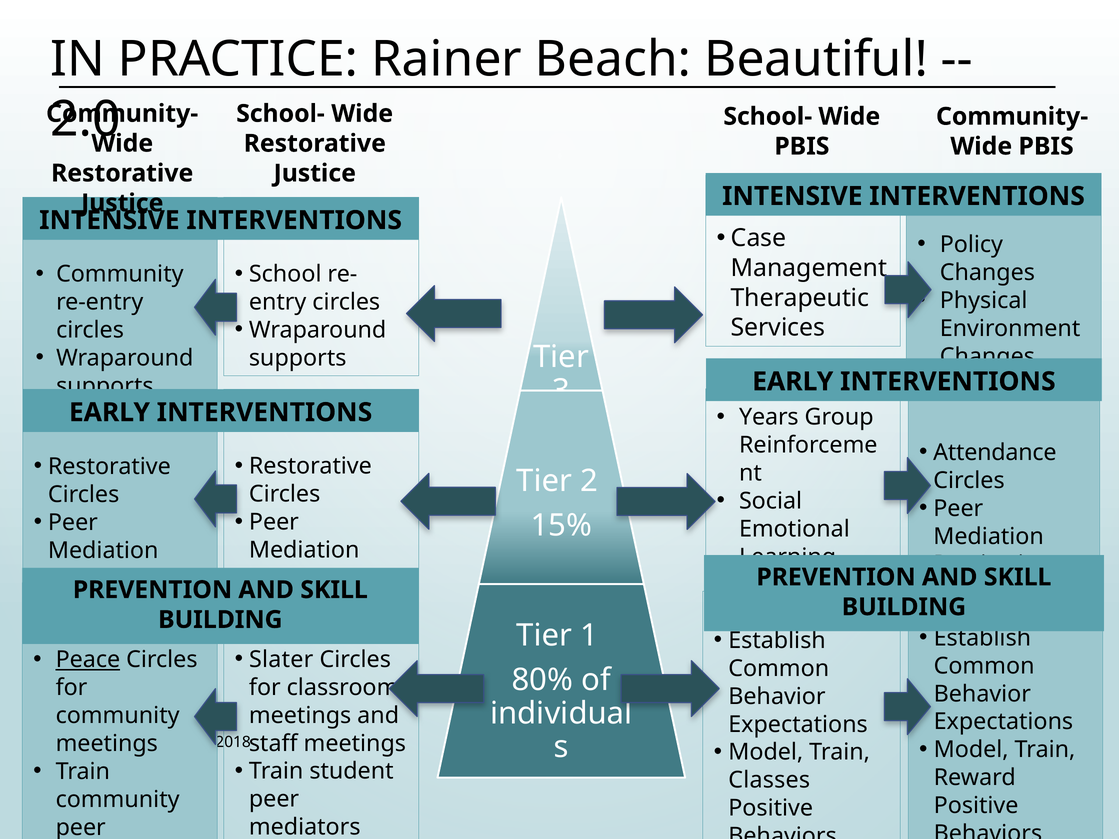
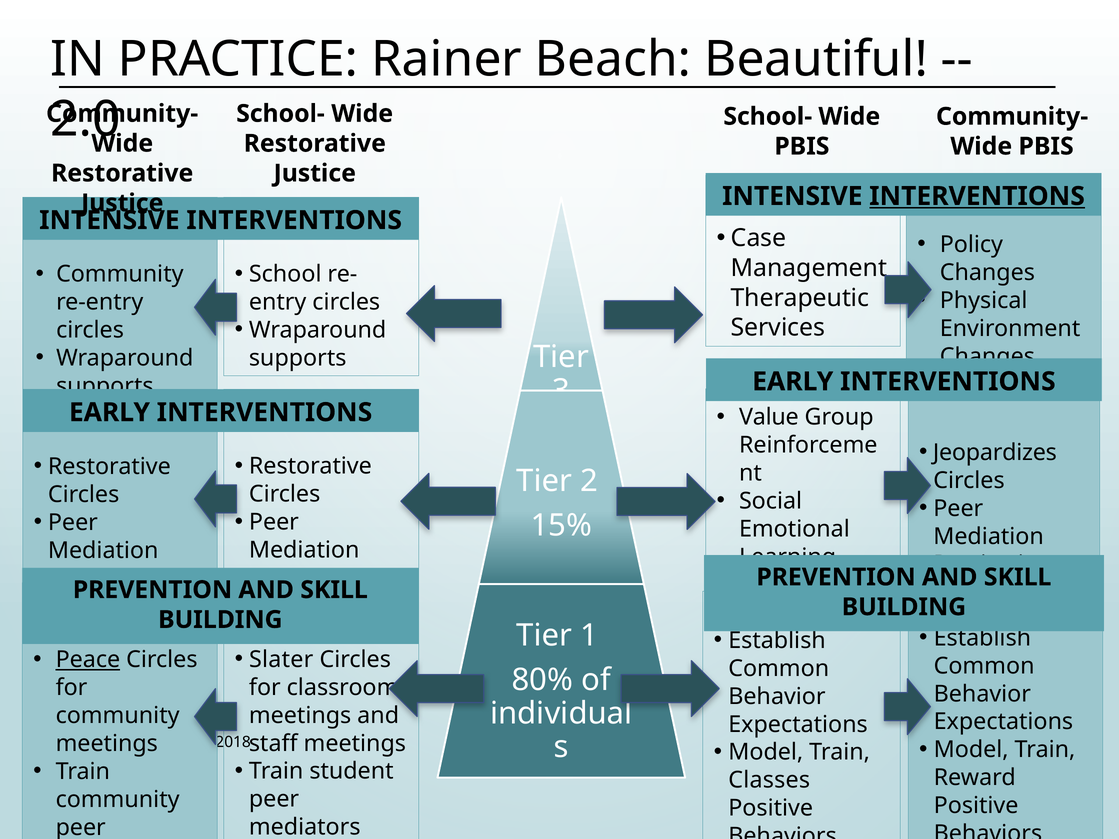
INTERVENTIONS underline: none -> present (977, 196)
Years: Years -> Value (769, 417)
Attendance: Attendance -> Jeopardizes (995, 453)
